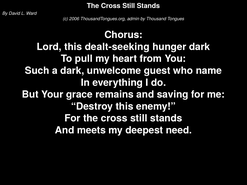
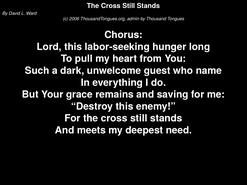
dealt-seeking: dealt-seeking -> labor-seeking (117, 47)
hunger dark: dark -> long (200, 47)
